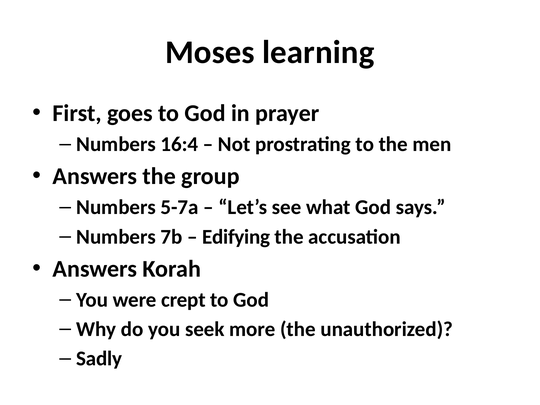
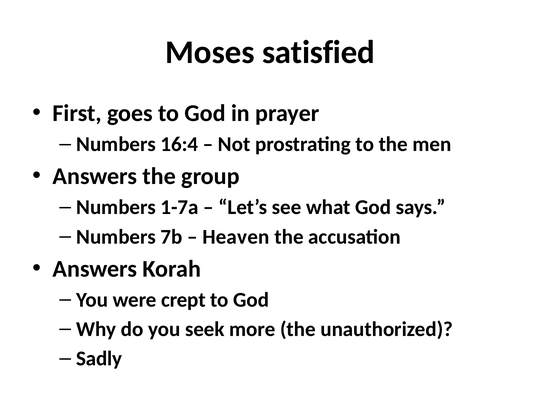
learning: learning -> satisfied (318, 52)
5-7a: 5-7a -> 1-7a (179, 207)
Edifying: Edifying -> Heaven (236, 237)
